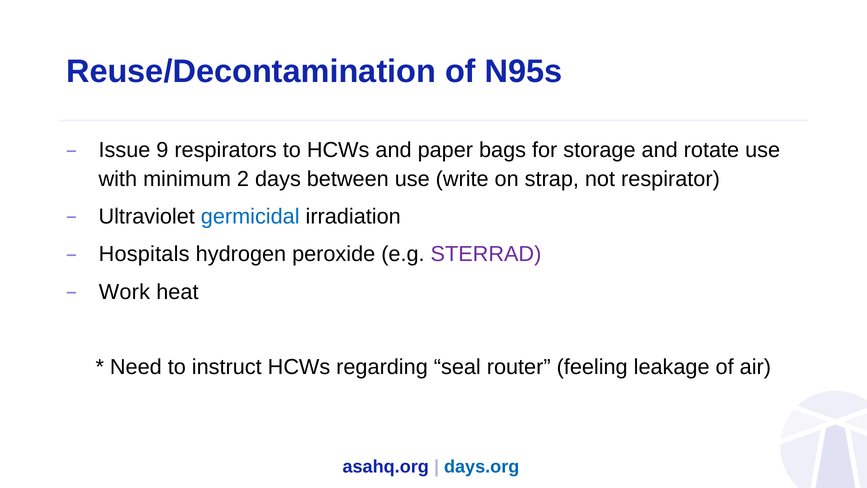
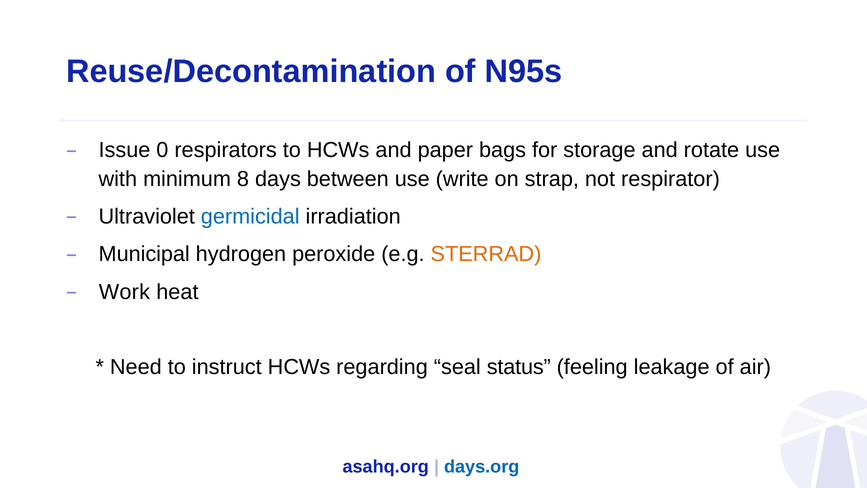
9: 9 -> 0 (162, 150)
2: 2 -> 8 (243, 179)
Hospitals: Hospitals -> Municipal (144, 254)
STERRAD colour: purple -> orange (486, 254)
router: router -> status (519, 367)
